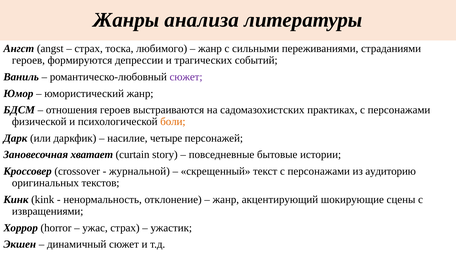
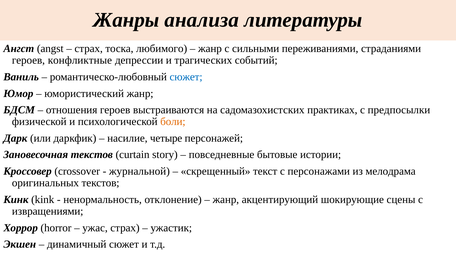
формируются: формируются -> конфликтные (80, 61)
сюжет colour: purple -> blue (186, 77)
практиках с персонажами: персонажами -> предпосылки (399, 110)
Зановесочная хватает: хватает -> текстов (92, 155)
аудиторию: аудиторию -> мелодрама (391, 172)
